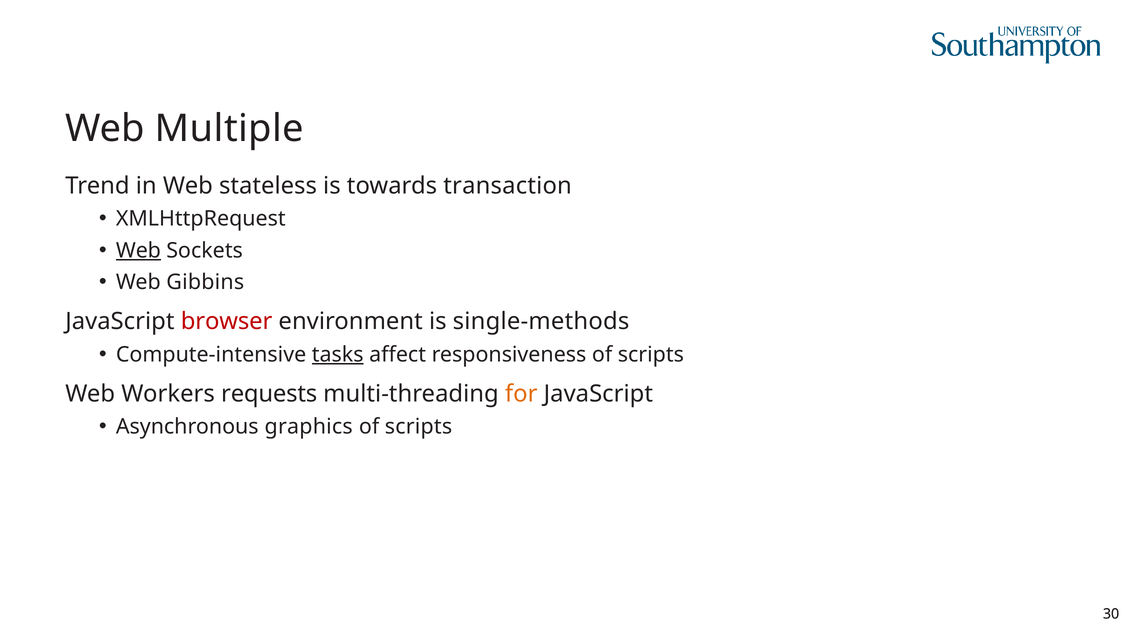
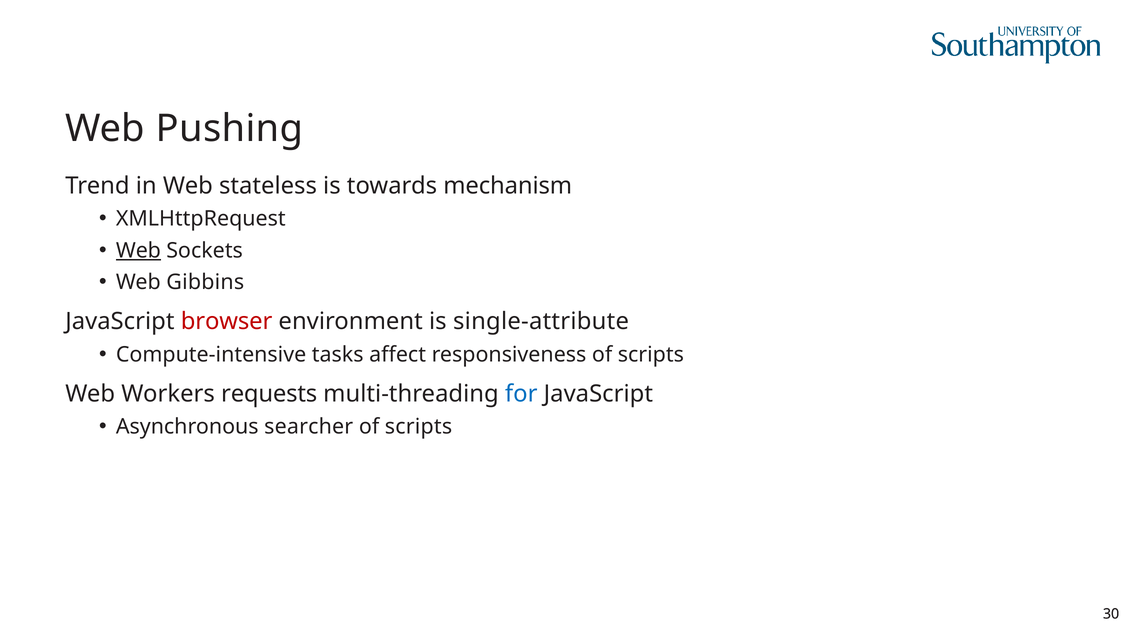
Multiple: Multiple -> Pushing (229, 129)
transaction: transaction -> mechanism (508, 186)
single-methods: single-methods -> single-attribute (541, 321)
tasks underline: present -> none (338, 354)
for colour: orange -> blue (521, 394)
graphics: graphics -> searcher (309, 427)
